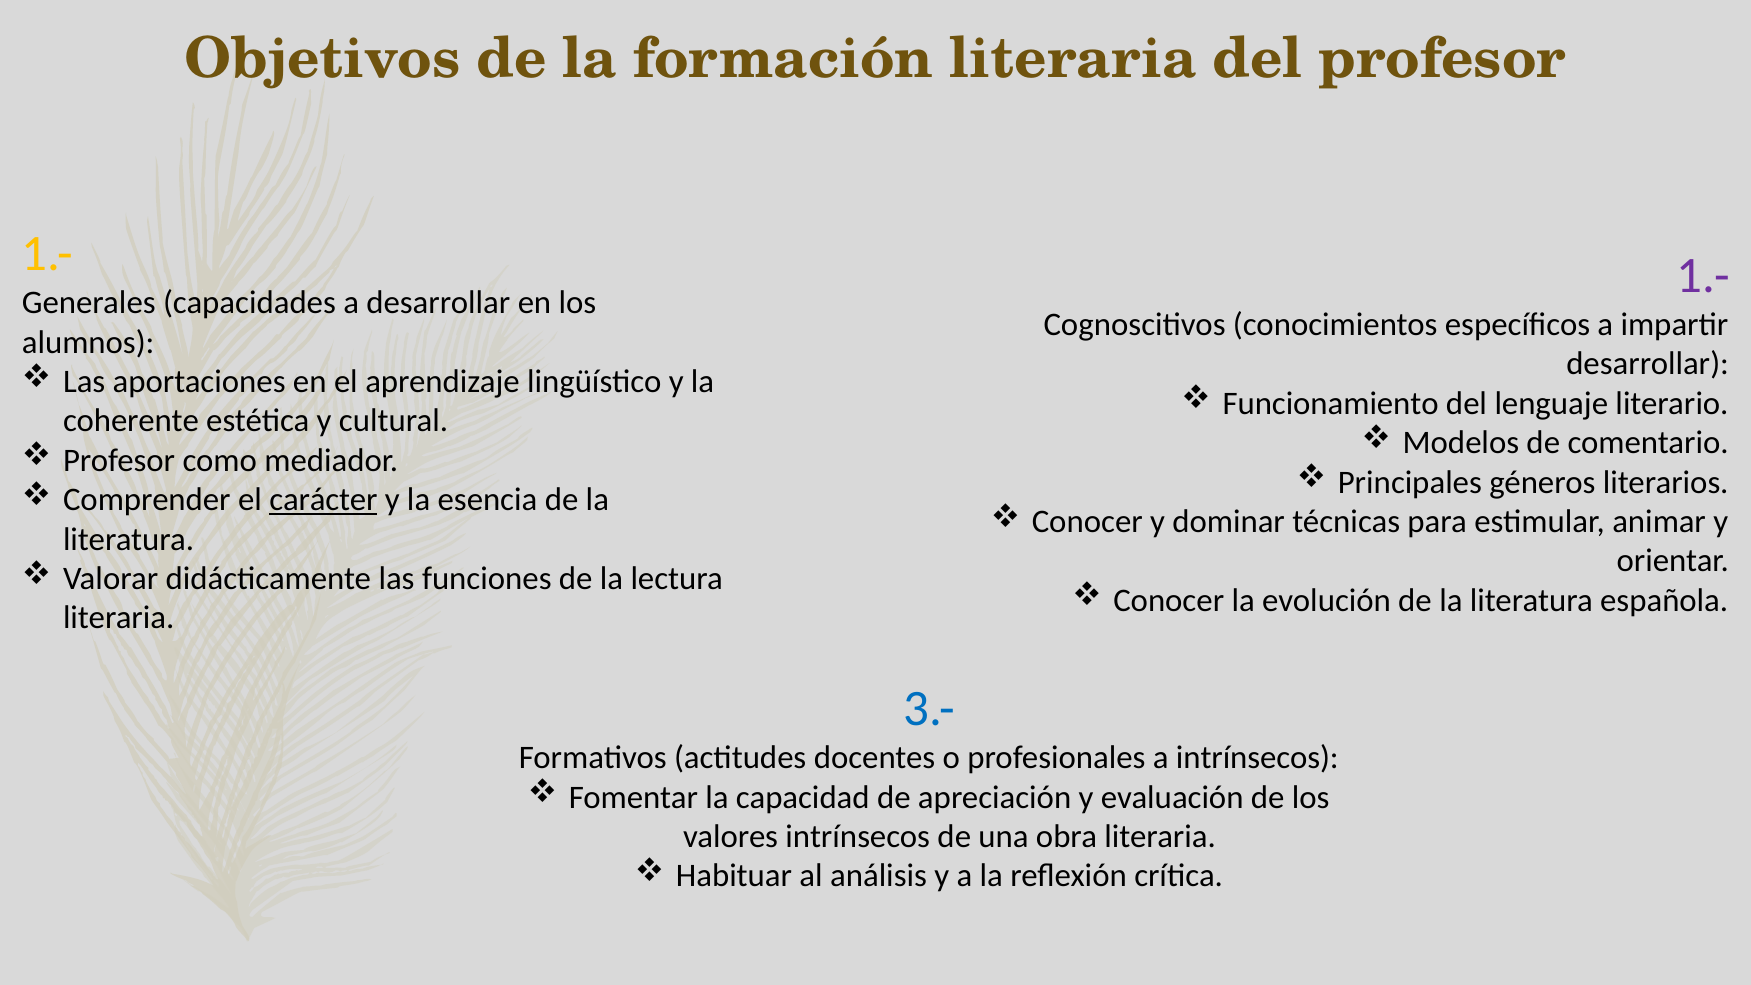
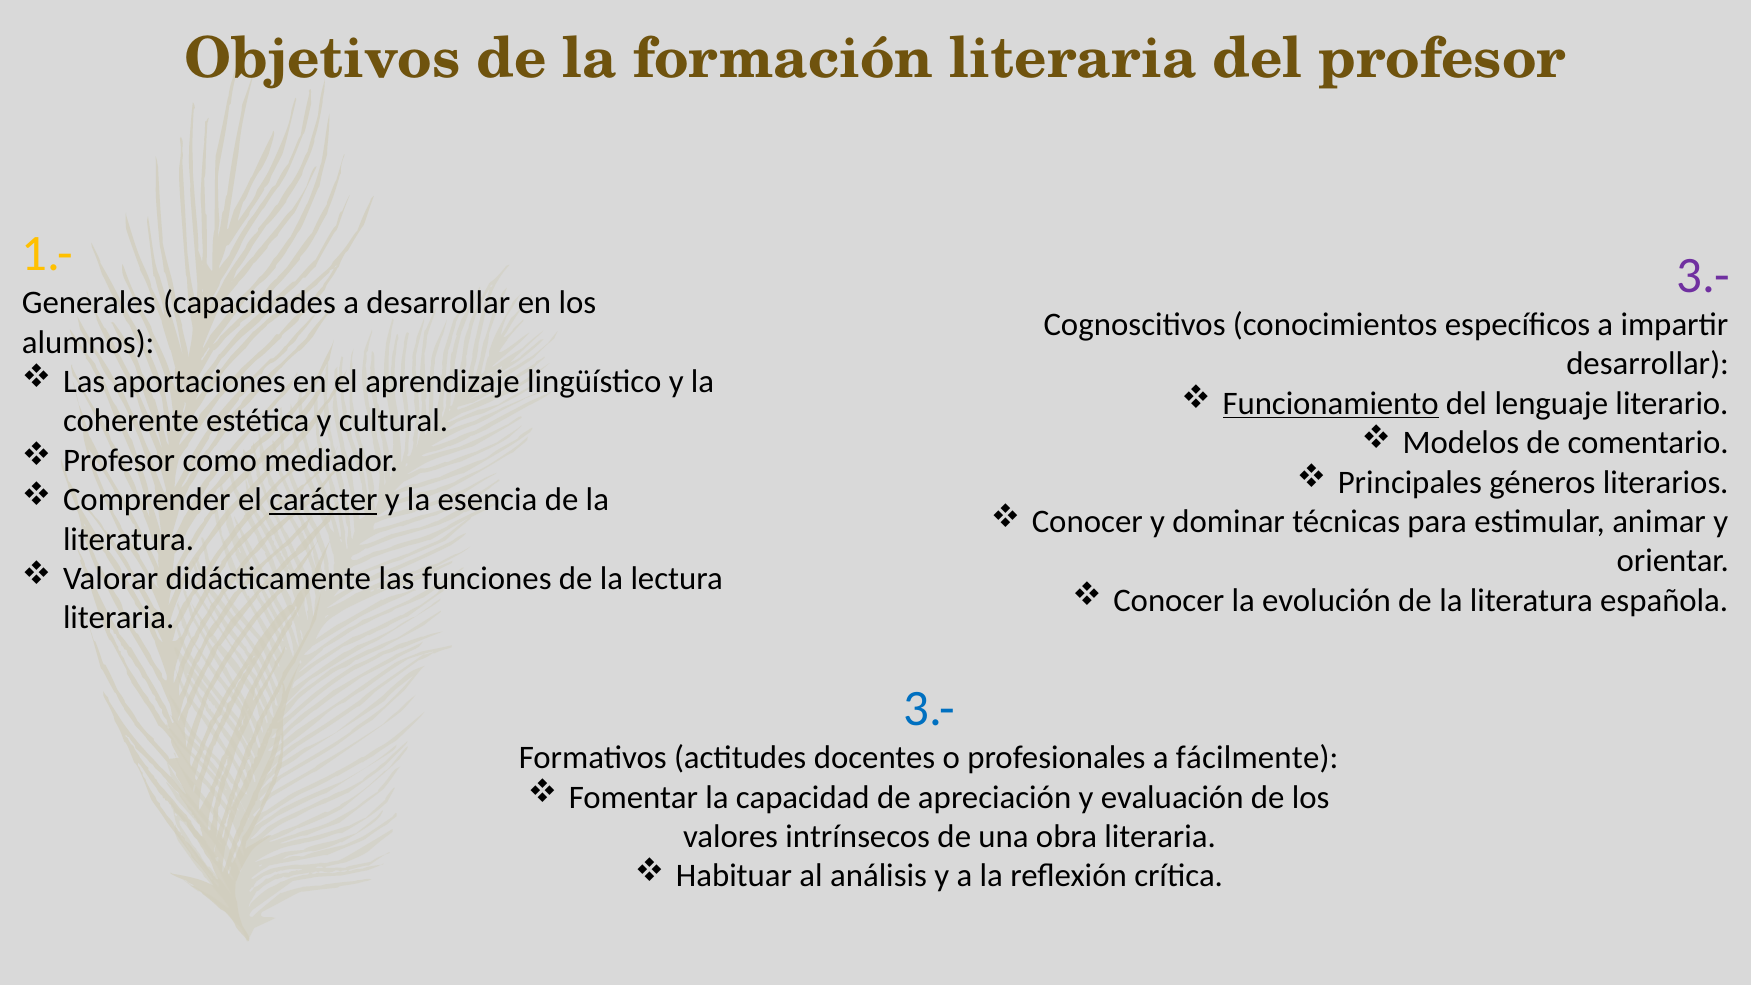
1.-: 1.- -> 3.- (1704, 275)
Funcionamiento underline: none -> present (1331, 403)
a intrínsecos: intrínsecos -> fácilmente (1257, 758)
